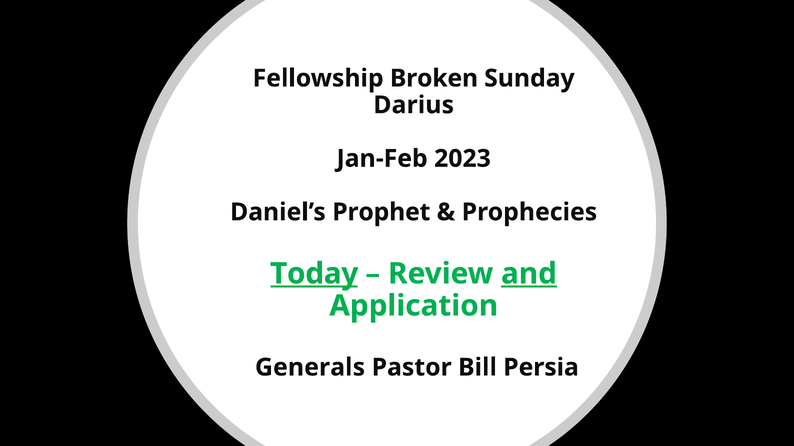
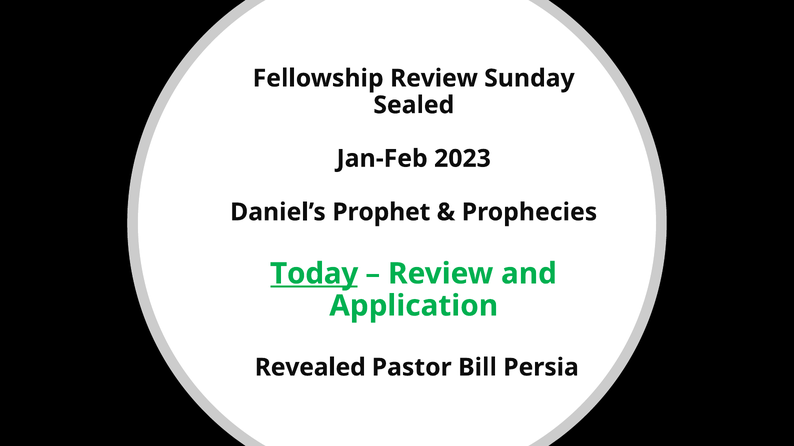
Fellowship Broken: Broken -> Review (434, 78)
Darius: Darius -> Sealed (414, 105)
and underline: present -> none (529, 274)
Generals: Generals -> Revealed (310, 368)
